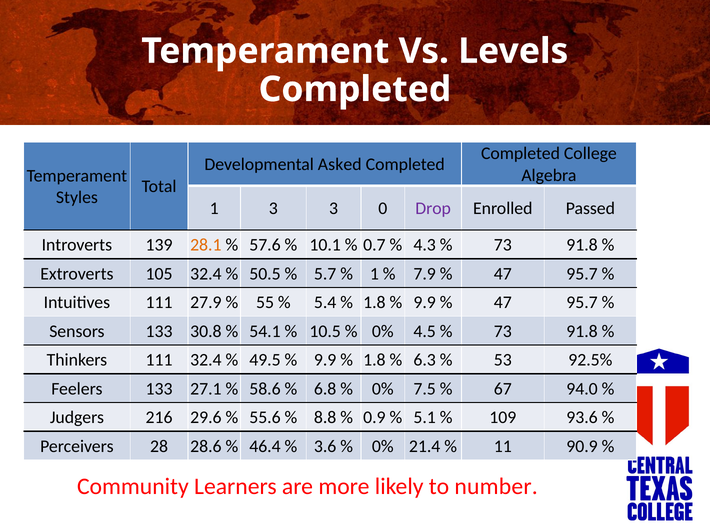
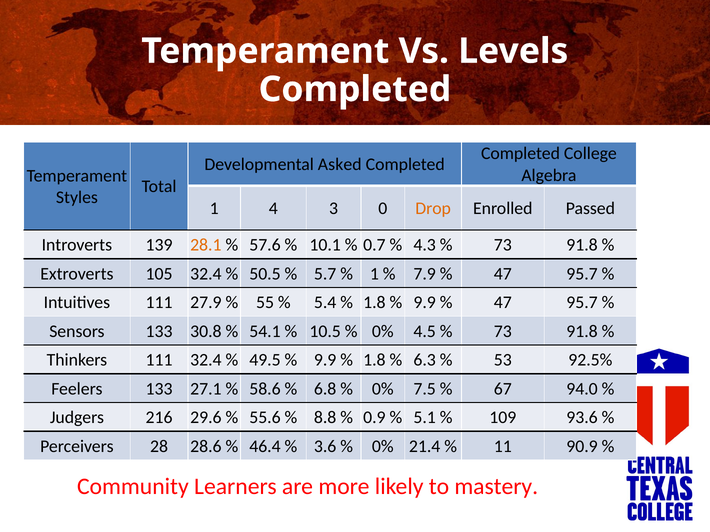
1 3: 3 -> 4 (273, 209)
Drop colour: purple -> orange (433, 209)
number: number -> mastery (496, 487)
